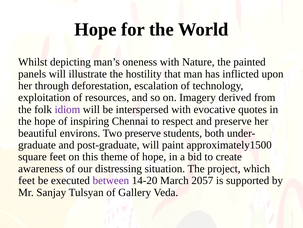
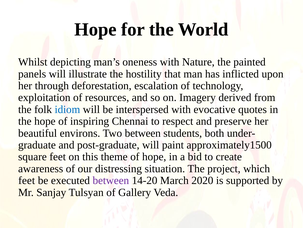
idiom colour: purple -> blue (67, 109)
Two preserve: preserve -> between (143, 133)
2057: 2057 -> 2020 (202, 180)
